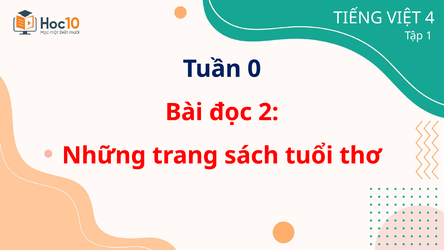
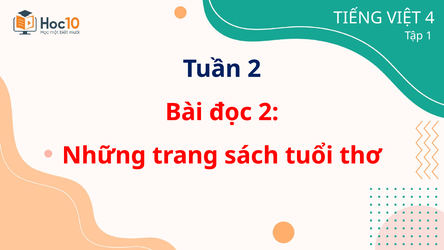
Tuần 0: 0 -> 2 (254, 69)
